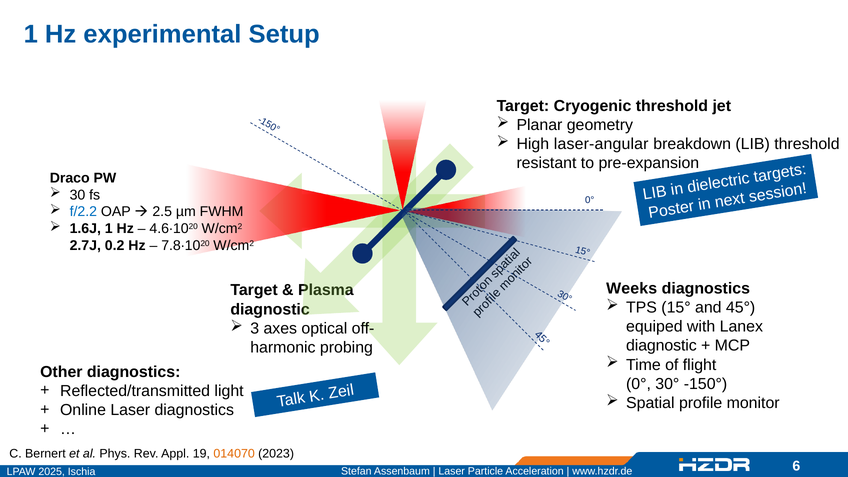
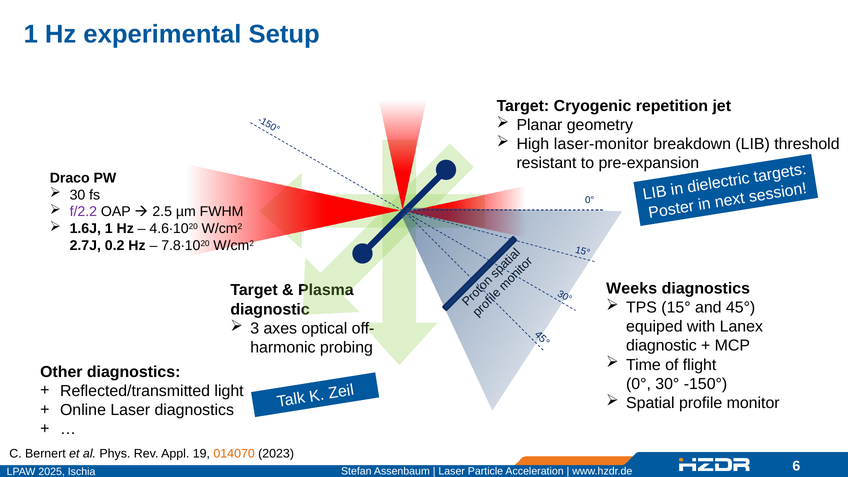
Cryogenic threshold: threshold -> repetition (672, 106)
laser-angular: laser-angular -> laser-monitor (601, 144)
f/2.2 colour: blue -> purple (83, 212)
